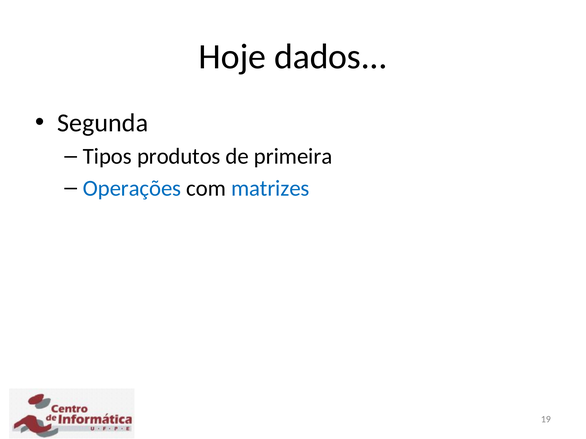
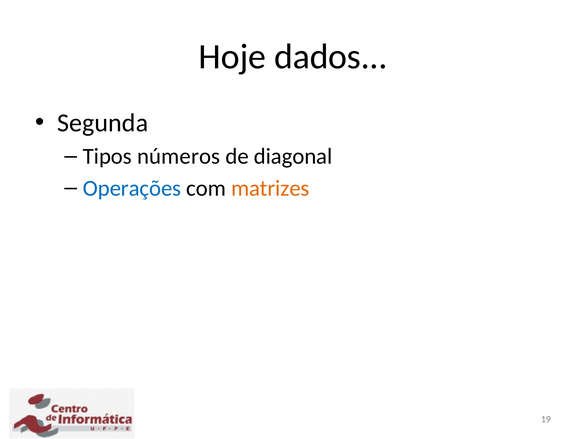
produtos: produtos -> números (179, 157)
primeira: primeira -> diagonal (293, 157)
matrizes colour: blue -> orange (270, 189)
